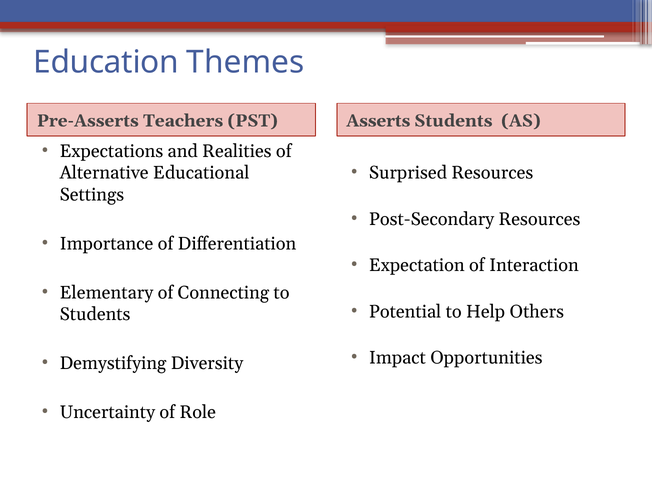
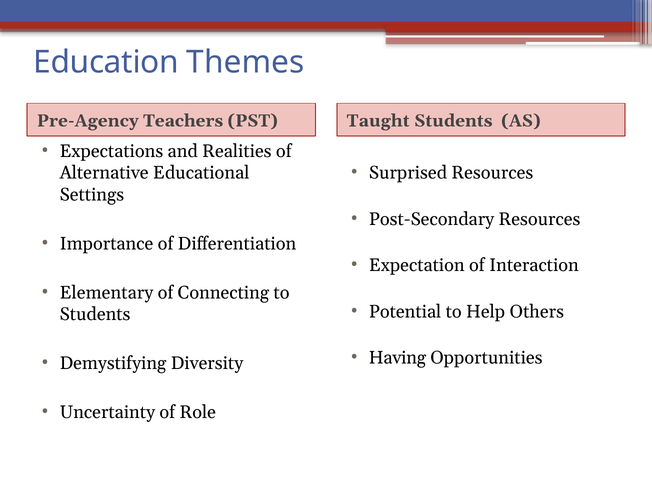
Pre-Asserts: Pre-Asserts -> Pre-Agency (88, 121)
Asserts: Asserts -> Taught (378, 121)
Impact: Impact -> Having (397, 358)
